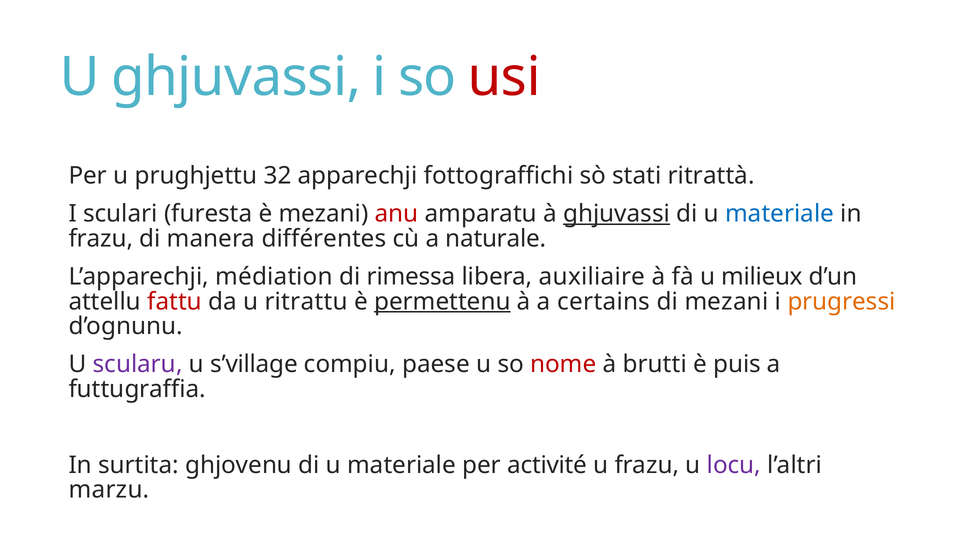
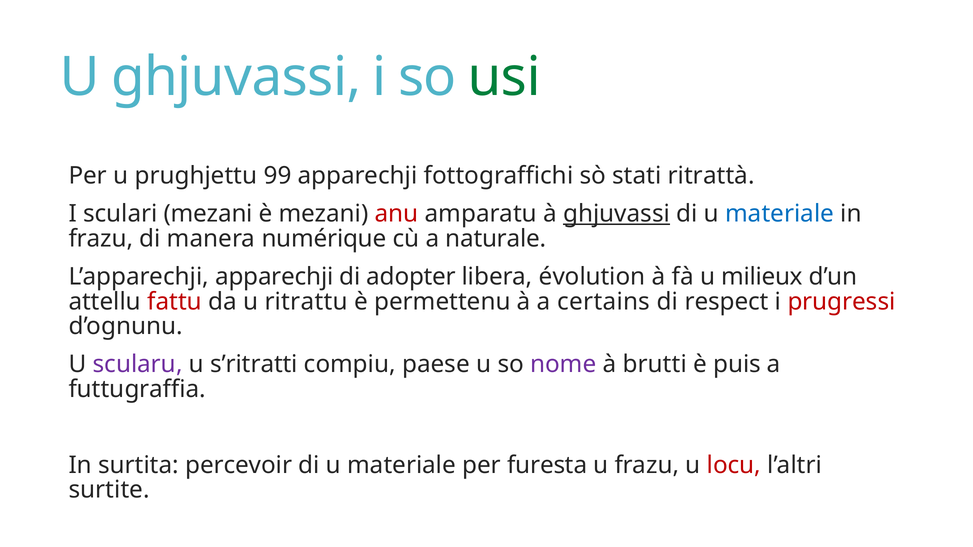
usi colour: red -> green (504, 77)
32: 32 -> 99 (278, 176)
sculari furesta: furesta -> mezani (208, 214)
différentes: différentes -> numérique (324, 239)
L’apparechji médiation: médiation -> apparechji (274, 277)
rimessa: rimessa -> adopter (411, 277)
auxiliaire: auxiliaire -> évolution (592, 277)
permettenu underline: present -> none (442, 302)
di mezani: mezani -> respect (727, 302)
prugressi colour: orange -> red (841, 302)
s’village: s’village -> s’ritratti (254, 365)
nome colour: red -> purple (563, 365)
ghjovenu: ghjovenu -> percevoir (239, 465)
activité: activité -> furesta (547, 465)
locu colour: purple -> red (734, 465)
marzu: marzu -> surtite (109, 490)
